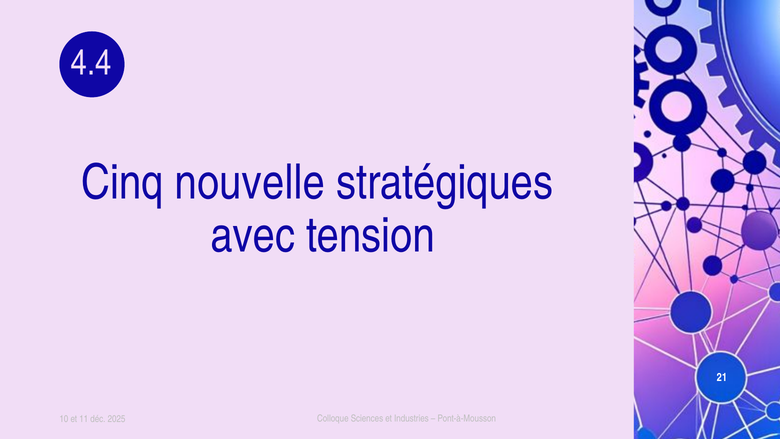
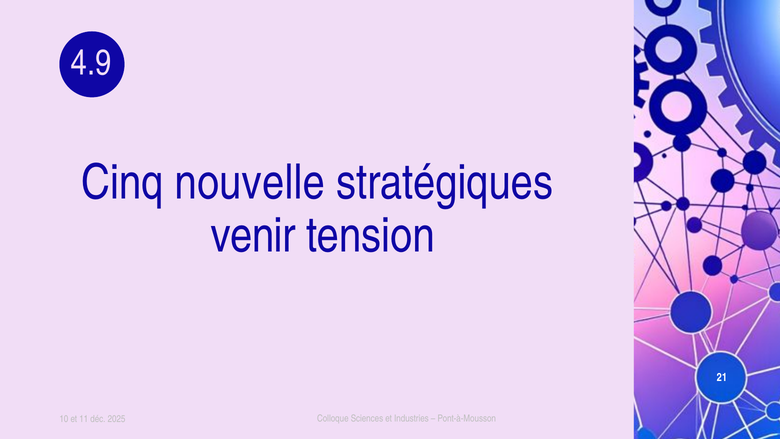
4.4: 4.4 -> 4.9 (91, 63)
avec: avec -> venir (253, 235)
